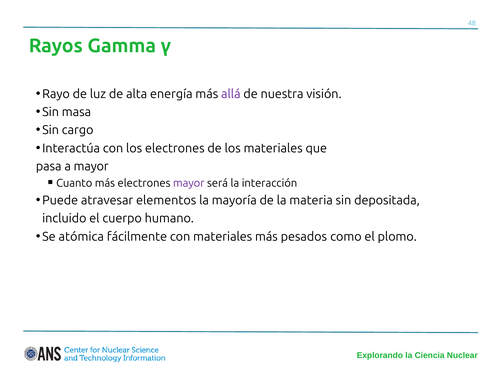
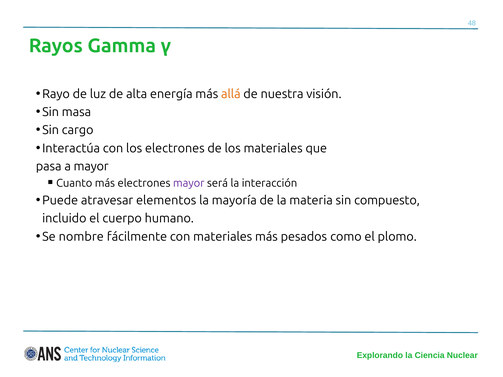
allá colour: purple -> orange (231, 94)
depositada: depositada -> compuesto (387, 201)
atómica: atómica -> nombre (81, 237)
